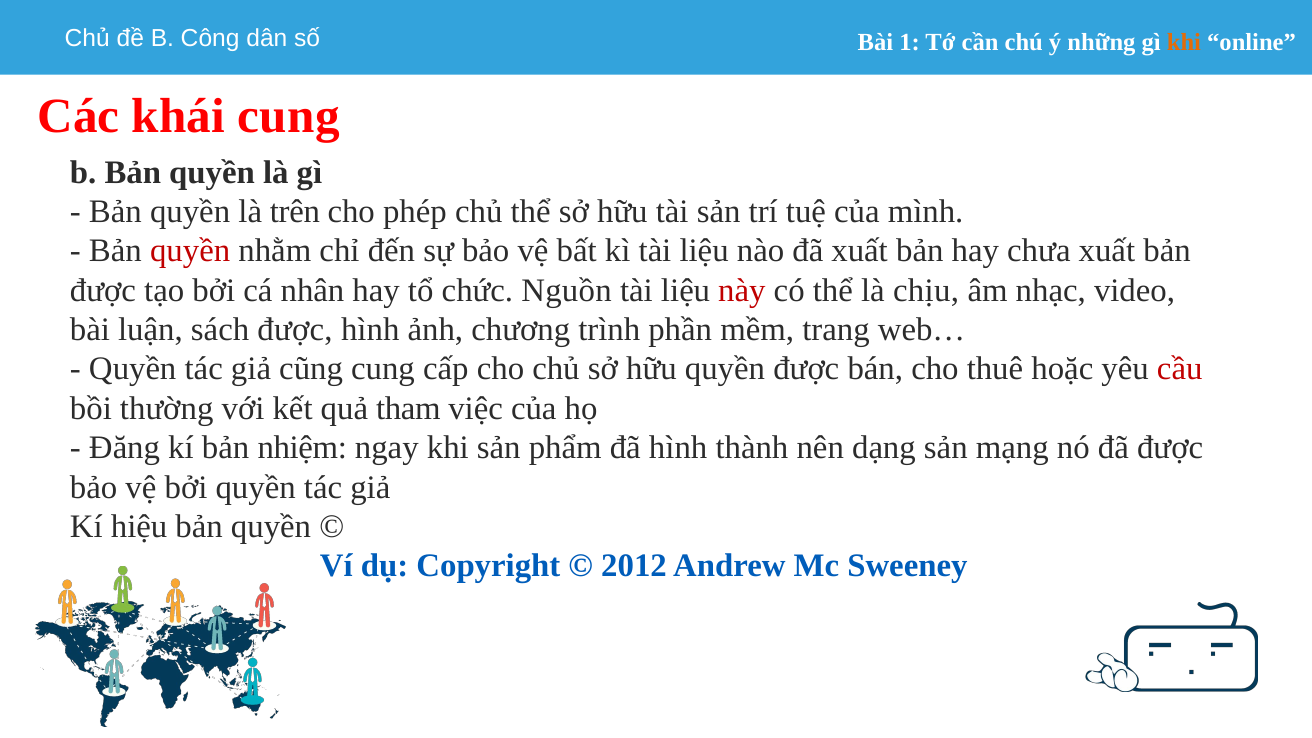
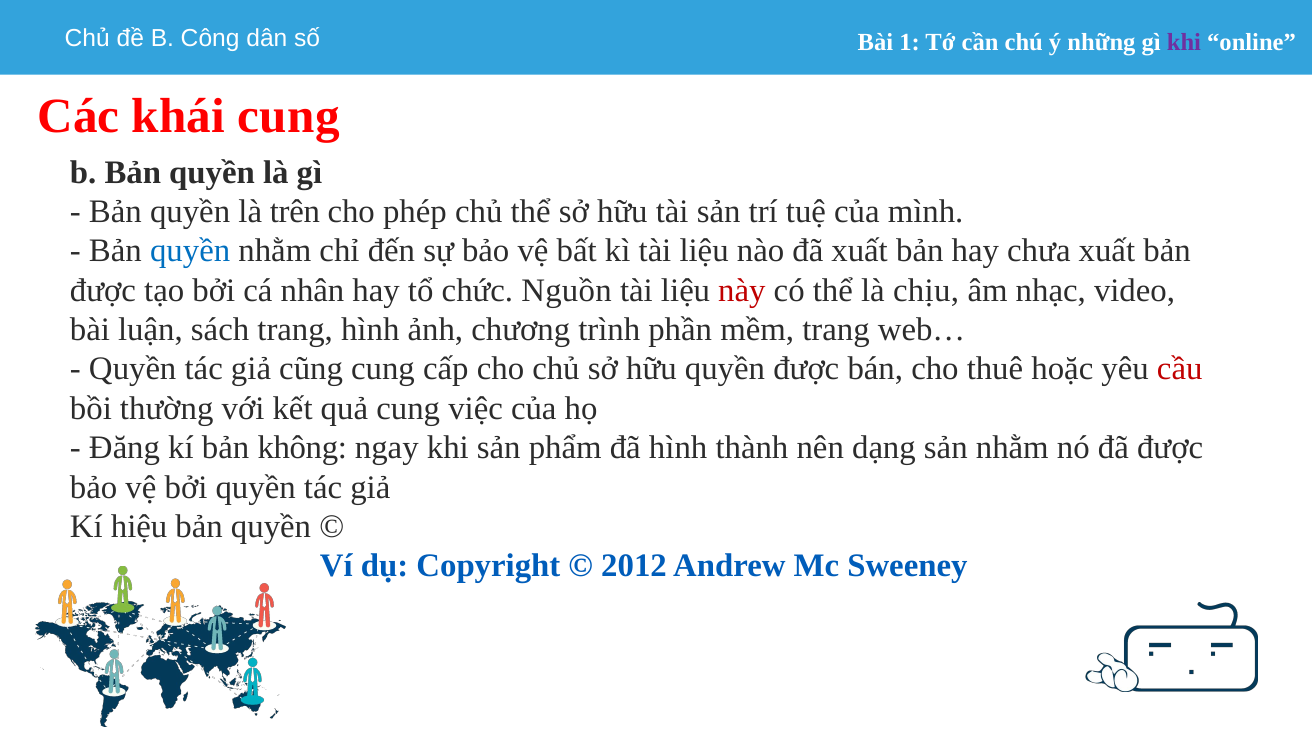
khi colour: orange -> purple (1184, 43)
quyền colour: red -> blue (190, 251)
sách được: được -> trang (295, 330)
quả tham: tham -> cung (408, 408)
nhiệm: nhiệm -> không (302, 448)
sản mạng: mạng -> nhằm (1012, 448)
